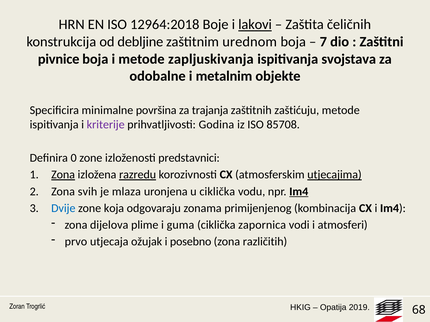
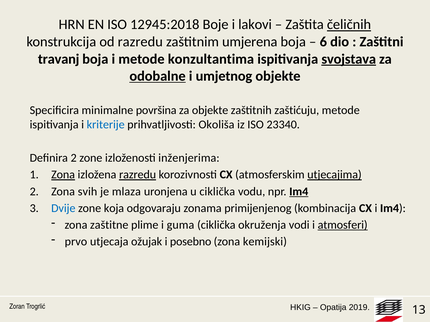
12964:2018: 12964:2018 -> 12945:2018 (165, 25)
lakovi underline: present -> none (255, 25)
čeličnih underline: none -> present (349, 25)
od debljine: debljine -> razredu (140, 42)
urednom: urednom -> umjerena (250, 42)
7: 7 -> 6 (323, 42)
pivnice: pivnice -> travanj (59, 59)
zapljuskivanja: zapljuskivanja -> konzultantima (211, 59)
svojstava underline: none -> present (349, 59)
odobalne underline: none -> present (158, 76)
metalnim: metalnim -> umjetnog (224, 76)
za trajanja: trajanja -> objekte (210, 110)
kriterije colour: purple -> blue (106, 125)
Godina: Godina -> Okoliša (216, 125)
85708: 85708 -> 23340 (283, 125)
Definira 0: 0 -> 2 (74, 158)
predstavnici: predstavnici -> inženjerima (189, 158)
dijelova: dijelova -> zaštitne (109, 225)
zapornica: zapornica -> okruženja (262, 225)
atmosferi underline: none -> present (343, 225)
različitih: različitih -> kemijski (265, 242)
68: 68 -> 13 (419, 310)
